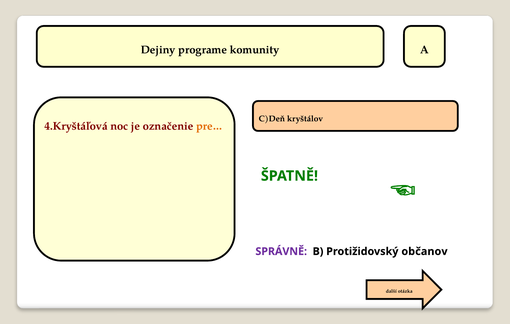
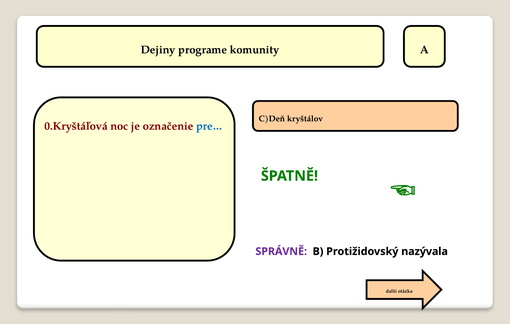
4.Kryštáľová: 4.Kryštáľová -> 0.Kryštáľová (76, 126)
pre… colour: orange -> blue (209, 126)
občanov: občanov -> nazývala (425, 251)
